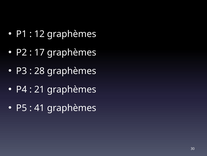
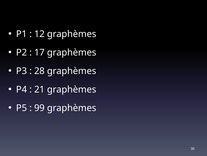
41: 41 -> 99 (39, 108)
